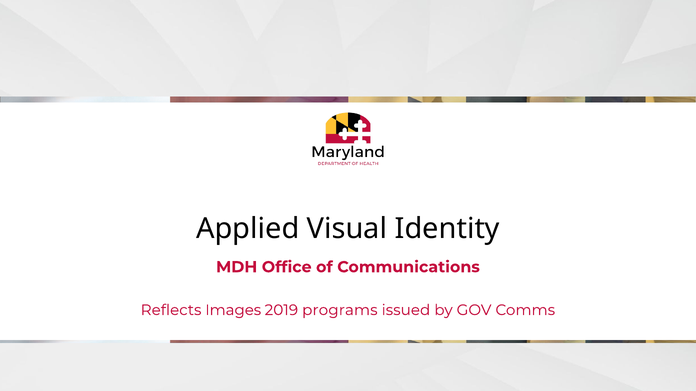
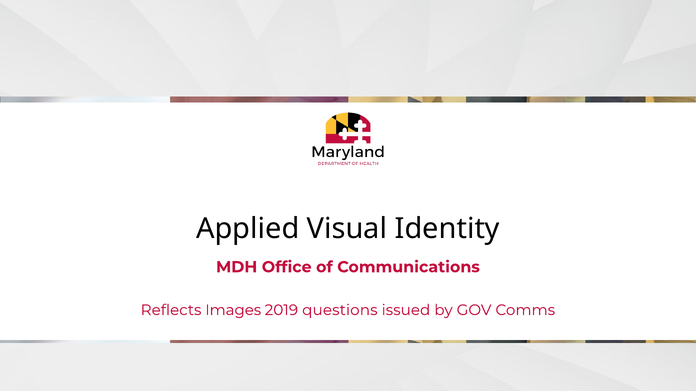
programs: programs -> questions (340, 310)
